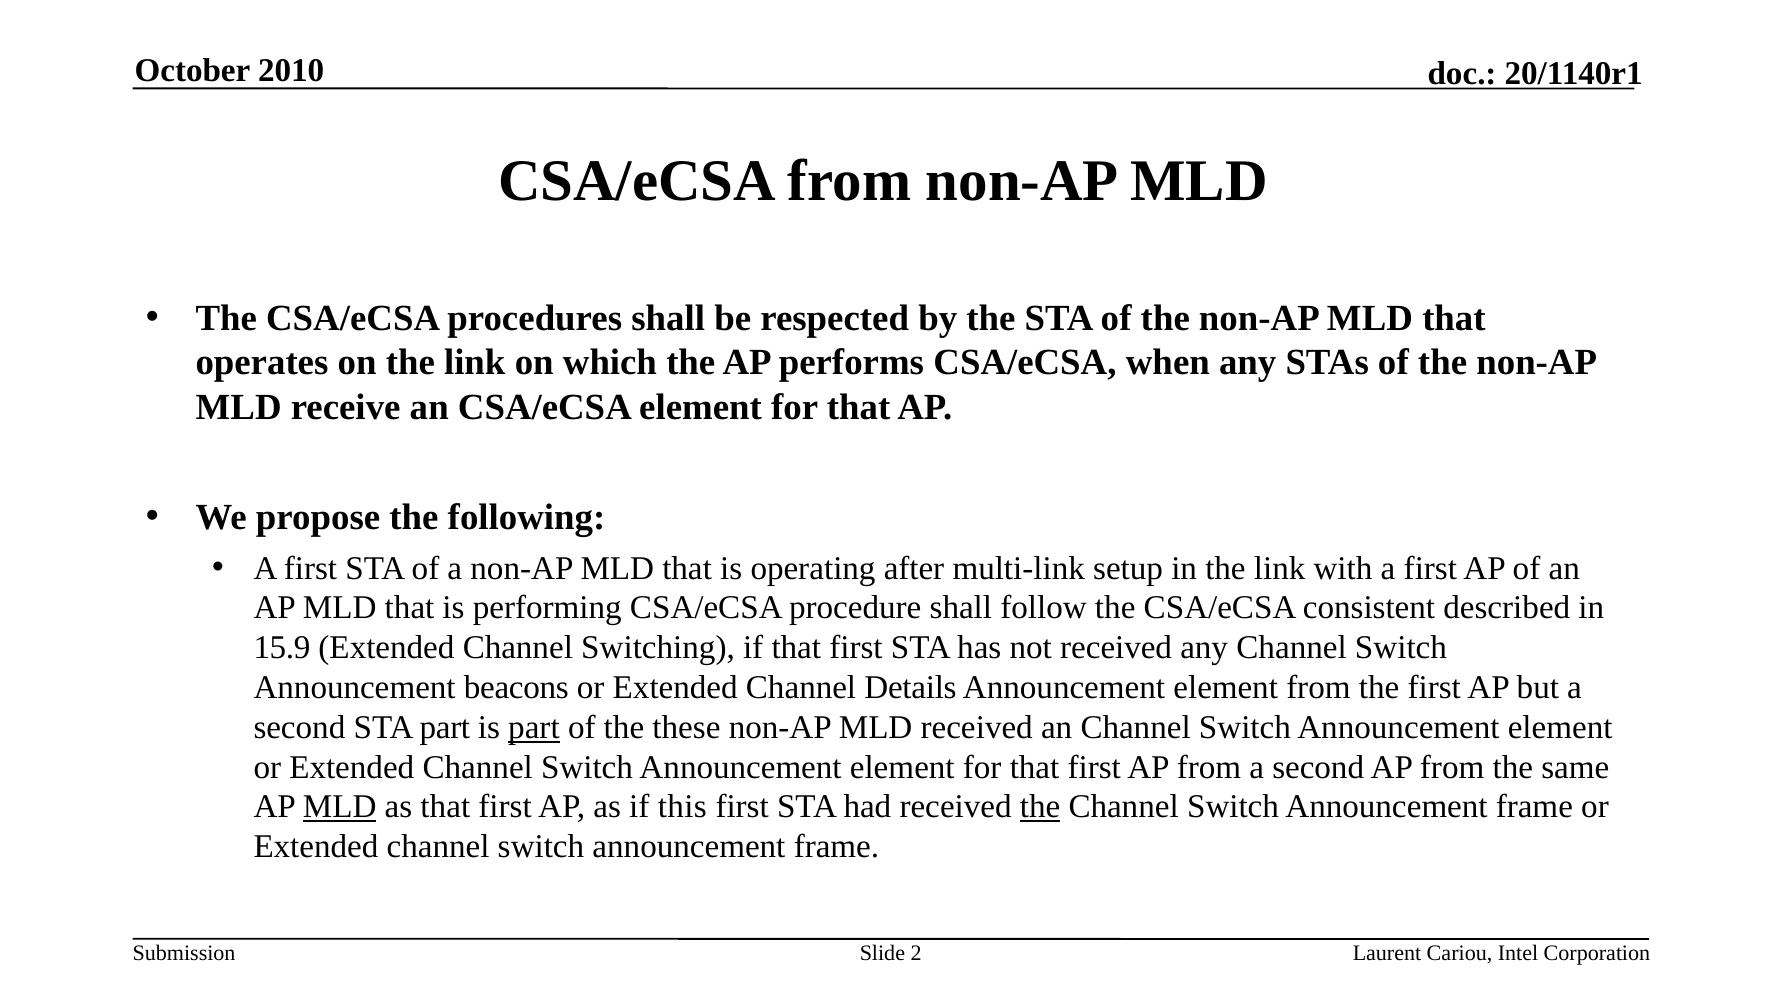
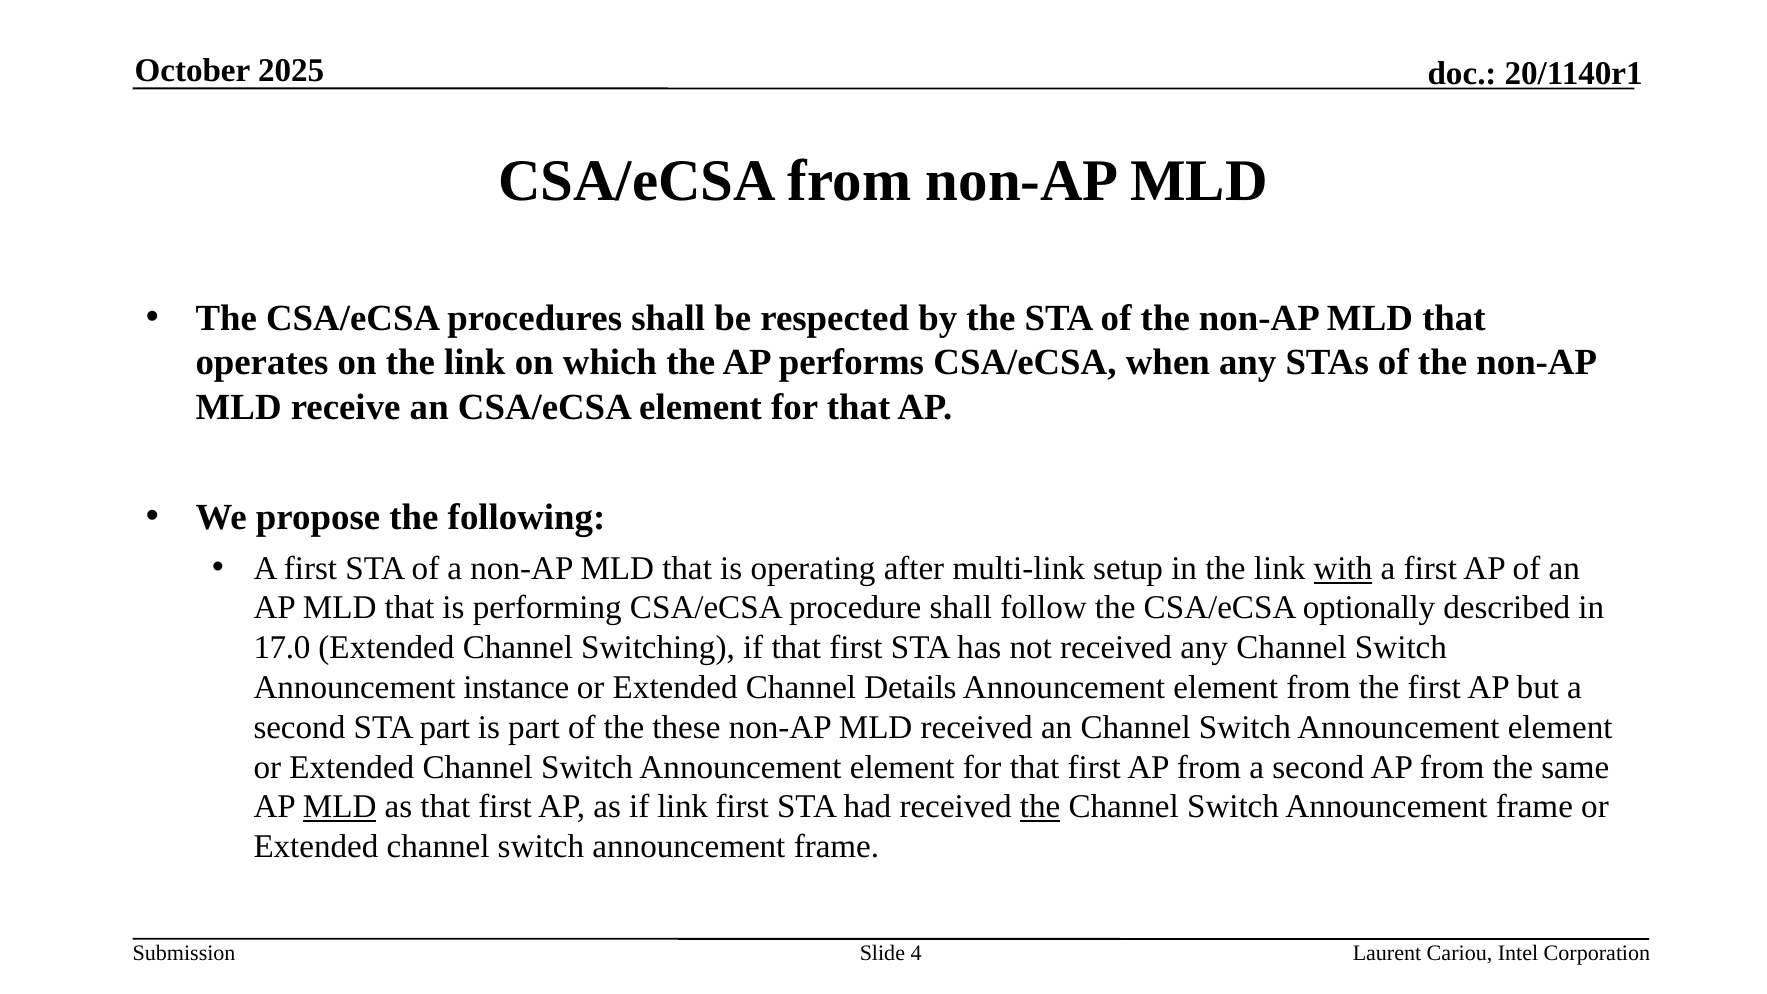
2010: 2010 -> 2025 (291, 70)
with underline: none -> present (1343, 568)
consistent: consistent -> optionally (1369, 608)
15.9: 15.9 -> 17.0 (282, 648)
beacons: beacons -> instance (516, 688)
part underline: present -> none (534, 727)
if this: this -> link (683, 807)
2: 2 -> 4 (916, 953)
